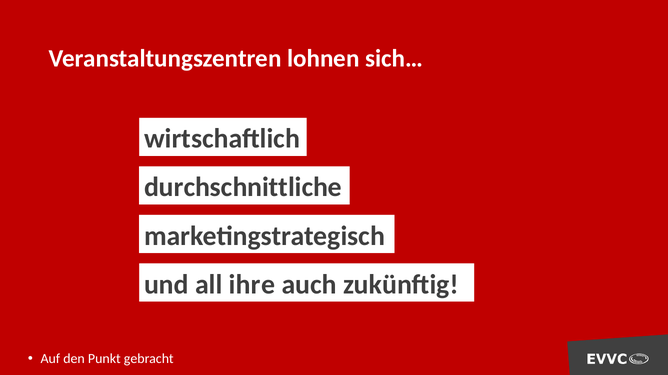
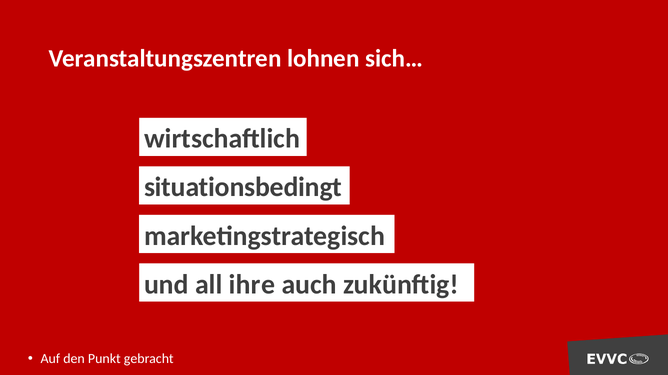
durchschnittliche: durchschnittliche -> situationsbedingt (243, 188)
